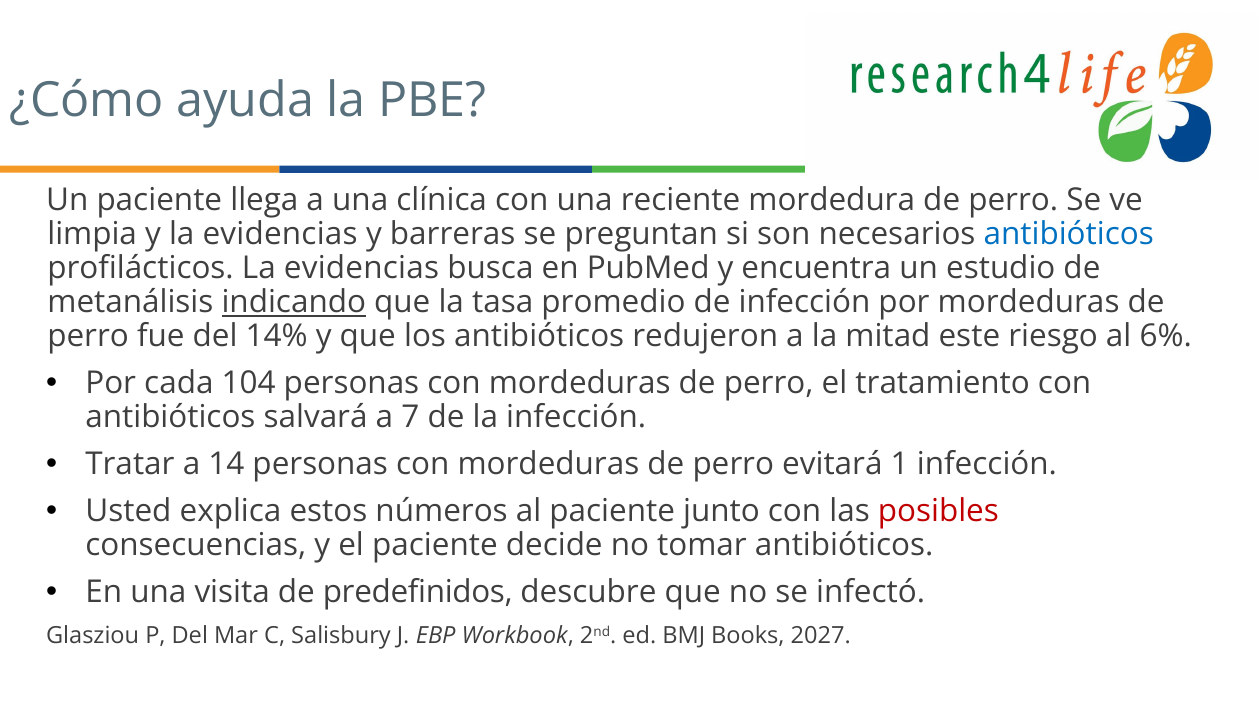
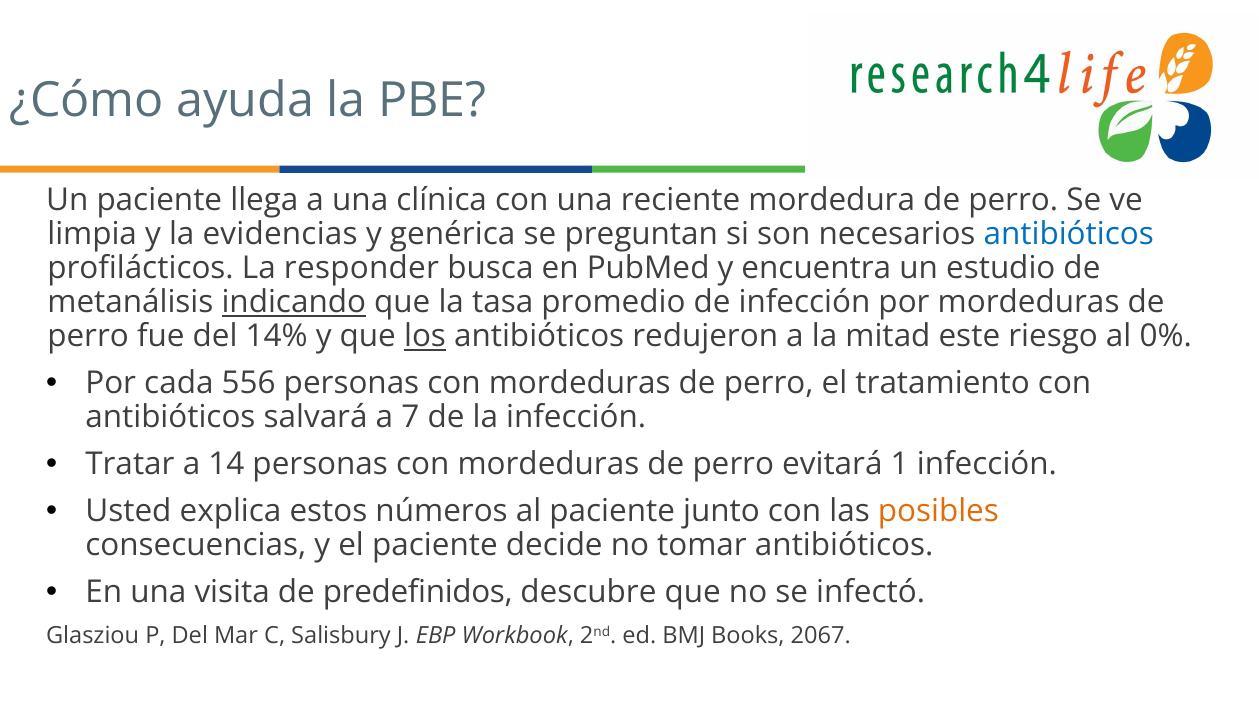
barreras: barreras -> genérica (453, 234)
profilácticos La evidencias: evidencias -> responder (361, 268)
los underline: none -> present (425, 336)
6%: 6% -> 0% (1166, 336)
104: 104 -> 556 (249, 383)
posibles colour: red -> orange (938, 512)
2027: 2027 -> 2067 (821, 636)
